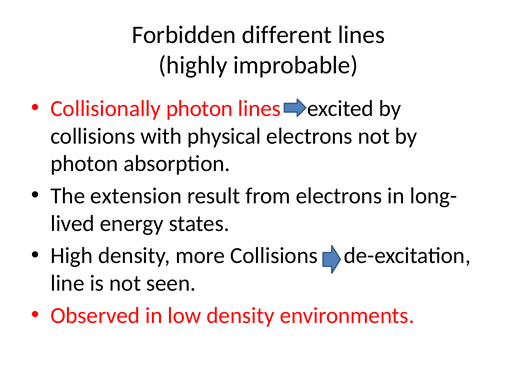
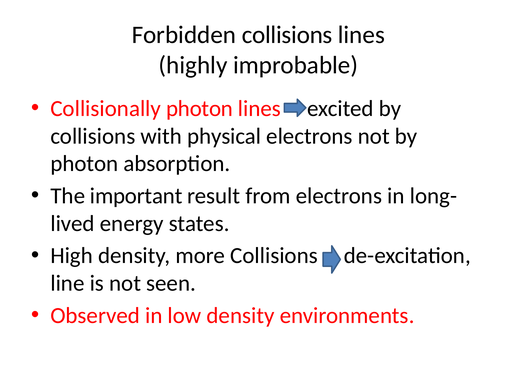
Forbidden different: different -> collisions (287, 35)
extension: extension -> important (136, 196)
